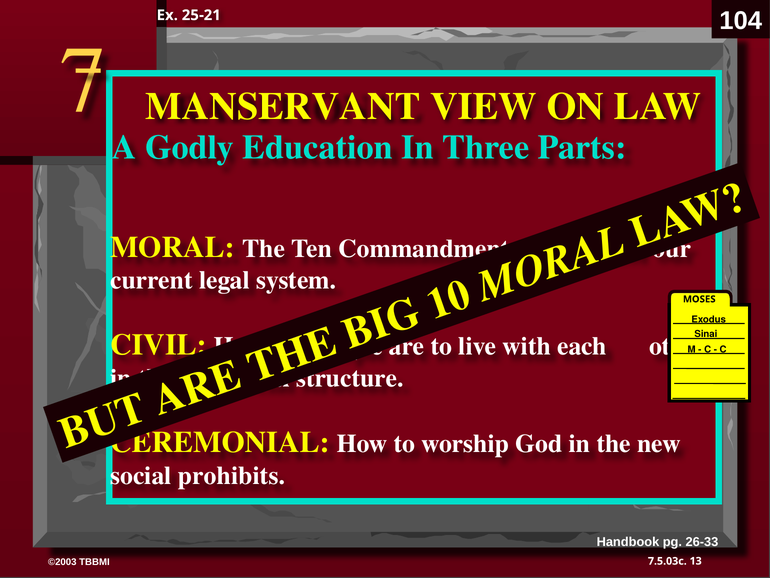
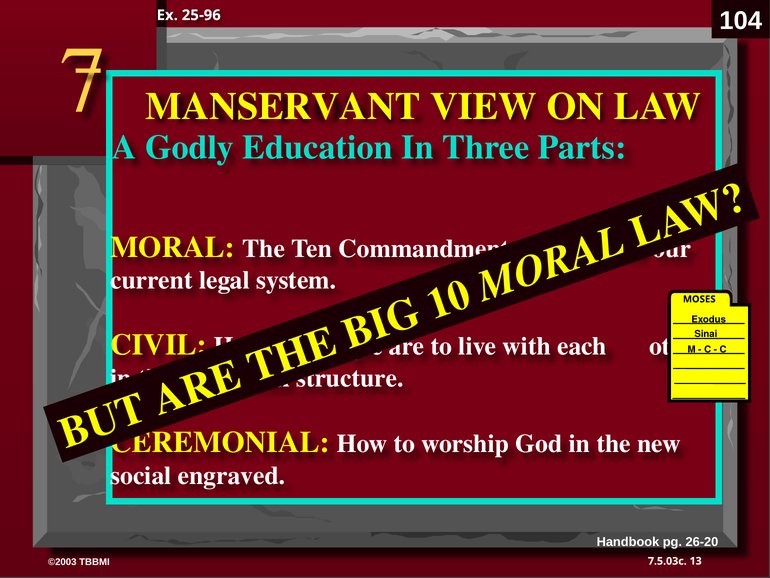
25-21: 25-21 -> 25-96 (201, 15)
prohibits: prohibits -> engraved (232, 475)
26-33: 26-33 -> 26-20 (702, 542)
